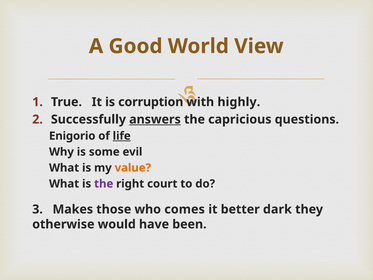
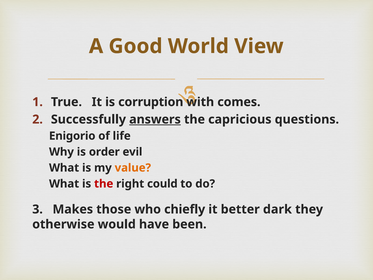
highly: highly -> comes (239, 102)
life underline: present -> none (122, 136)
some: some -> order (104, 152)
the colour: purple -> red (104, 184)
court: court -> could (162, 184)
comes: comes -> chiefly (185, 209)
